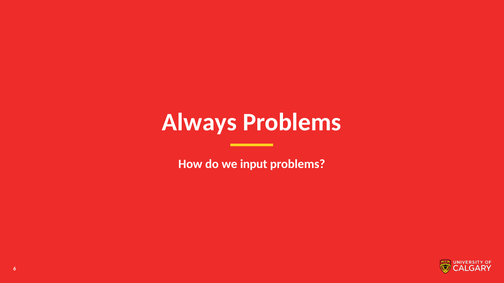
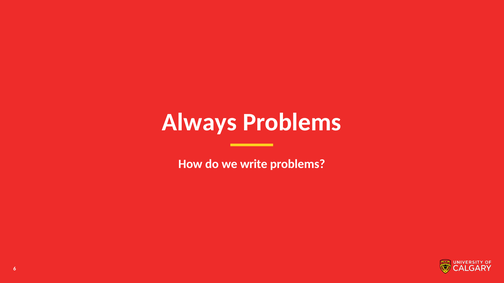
input: input -> write (254, 164)
